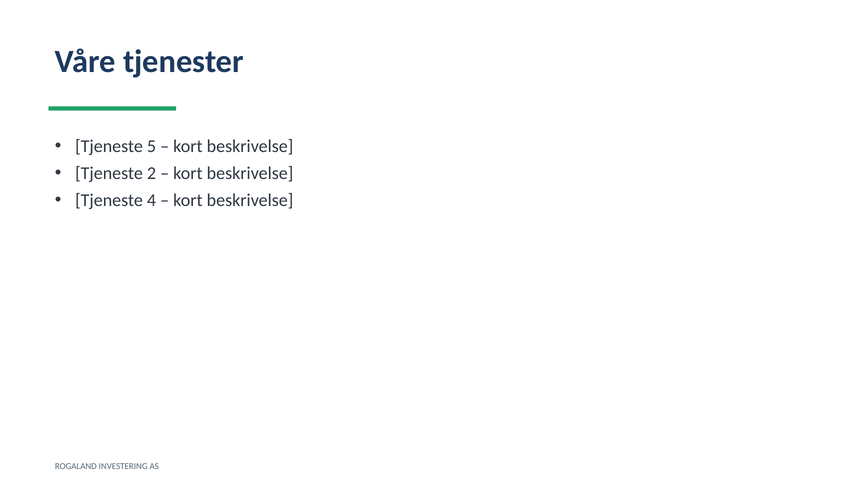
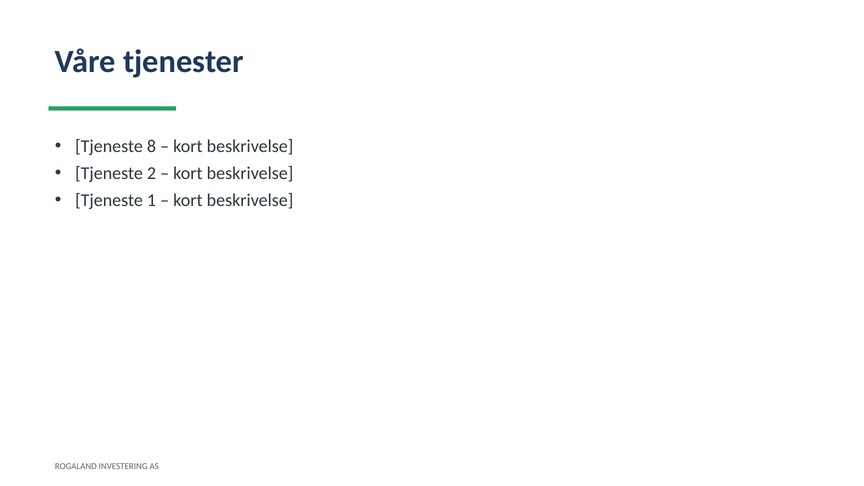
5: 5 -> 8 (151, 146)
4: 4 -> 1 (151, 200)
